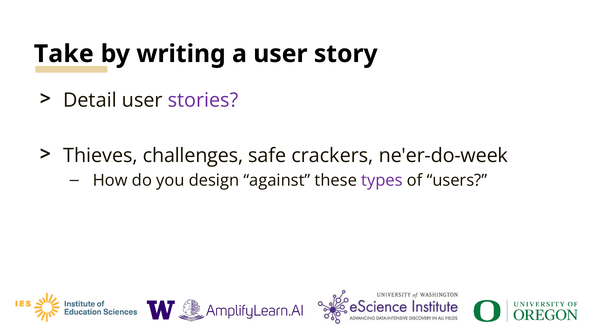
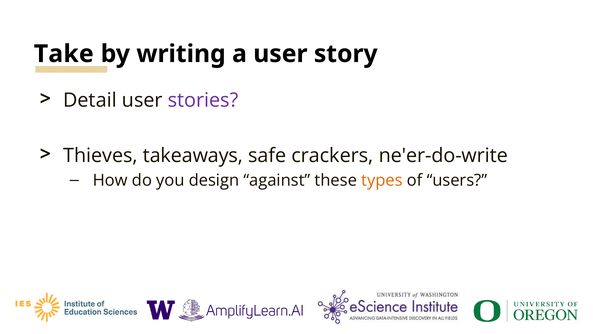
challenges: challenges -> takeaways (193, 155)
ne'er-do-week: ne'er-do-week -> ne'er-do-write (443, 155)
types colour: purple -> orange (382, 180)
